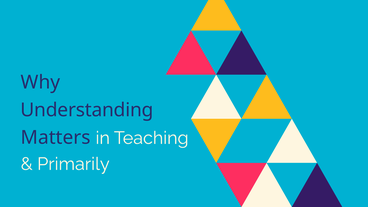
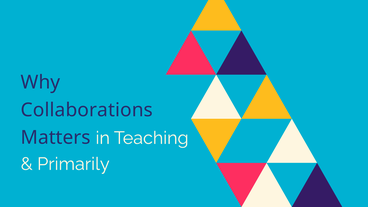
Understanding: Understanding -> Collaborations (87, 110)
